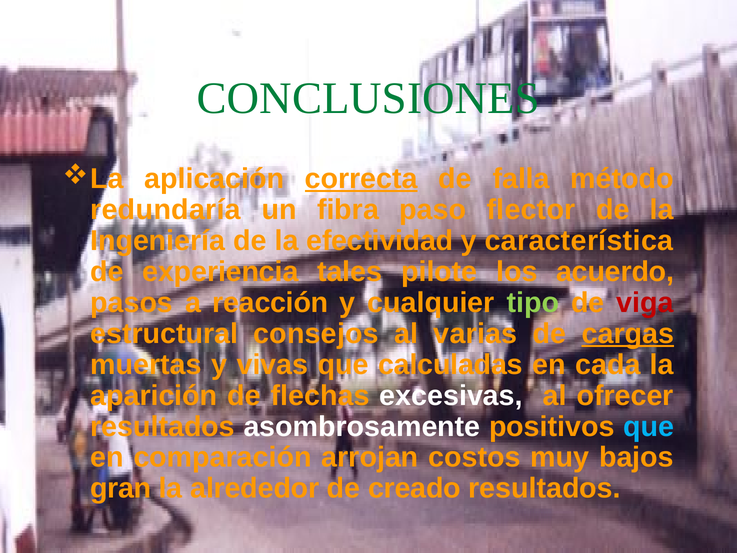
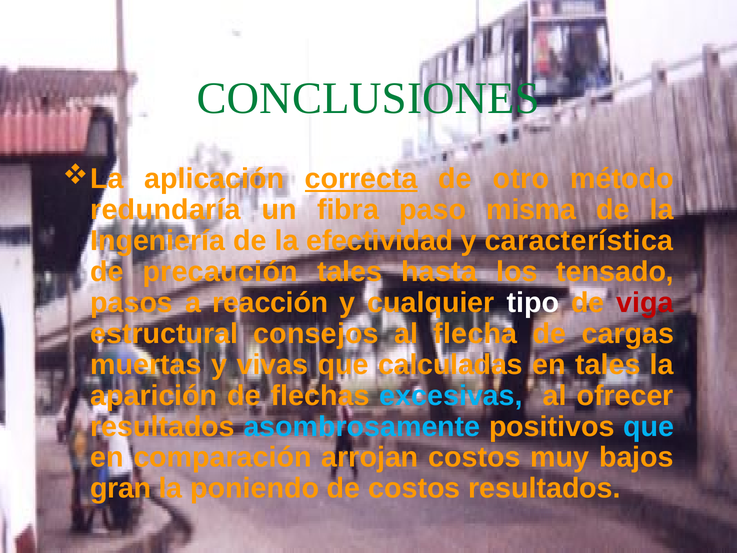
falla: falla -> otro (521, 179)
flector: flector -> misma (531, 210)
experiencia: experiencia -> precaución (220, 272)
pilote: pilote -> hasta (439, 272)
acuerdo: acuerdo -> tensado (615, 272)
tipo colour: light green -> white (533, 303)
varias: varias -> flecha (475, 333)
cargas underline: present -> none (628, 333)
en cada: cada -> tales (608, 364)
excesivas colour: white -> light blue (451, 395)
asombrosamente colour: white -> light blue (362, 426)
alrededor: alrededor -> poniendo (255, 488)
de creado: creado -> costos (414, 488)
